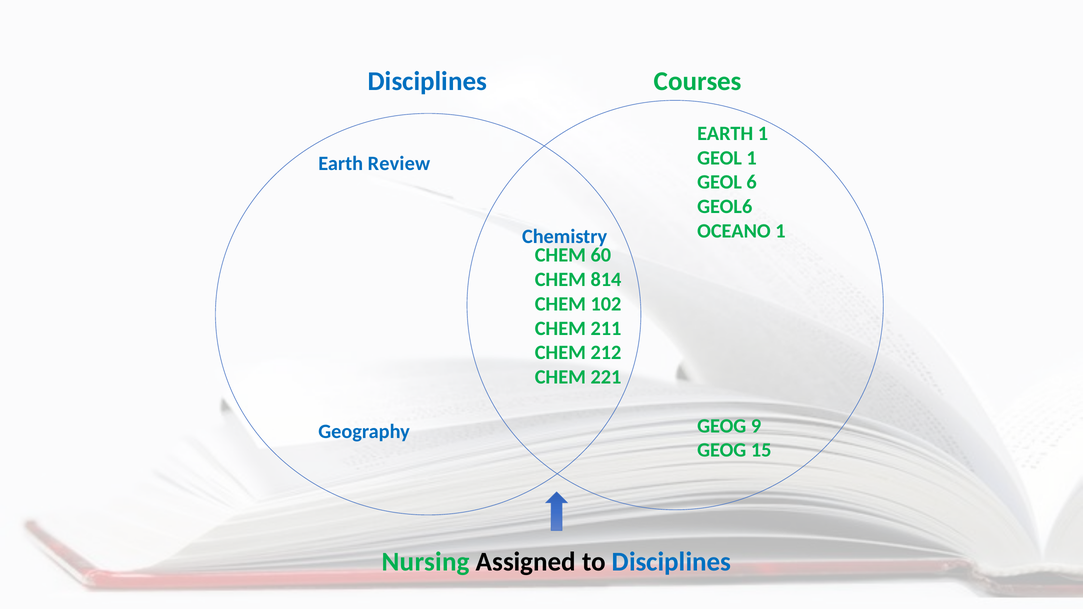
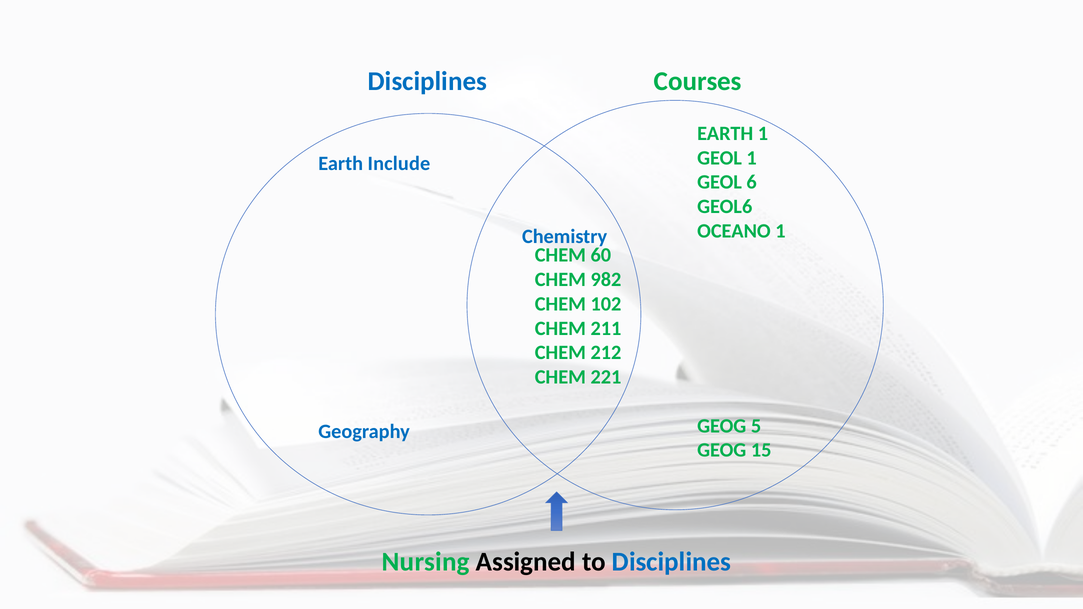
Review: Review -> Include (399, 163)
814: 814 -> 982 (606, 280)
9: 9 -> 5 (756, 426)
